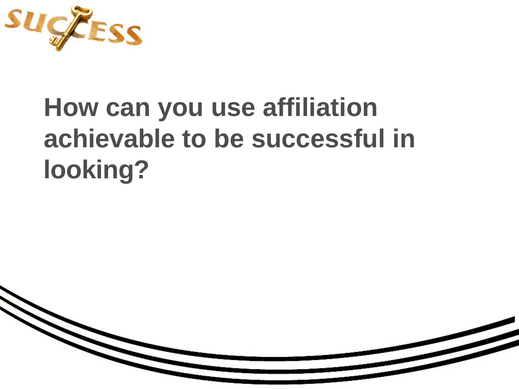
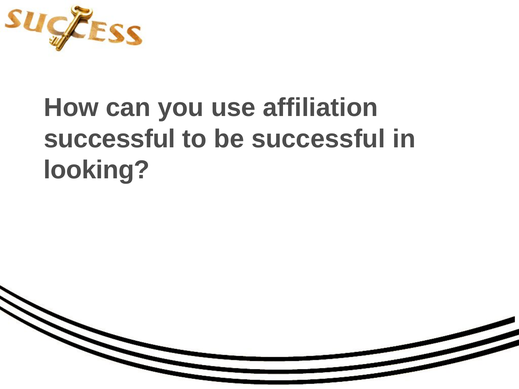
achievable: achievable -> successful (110, 139)
